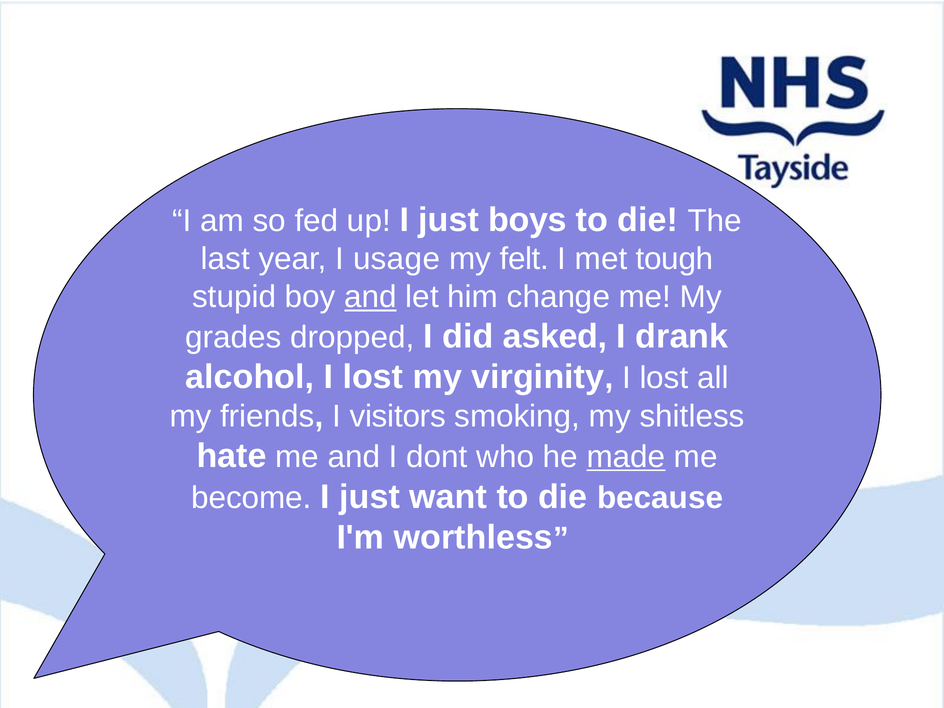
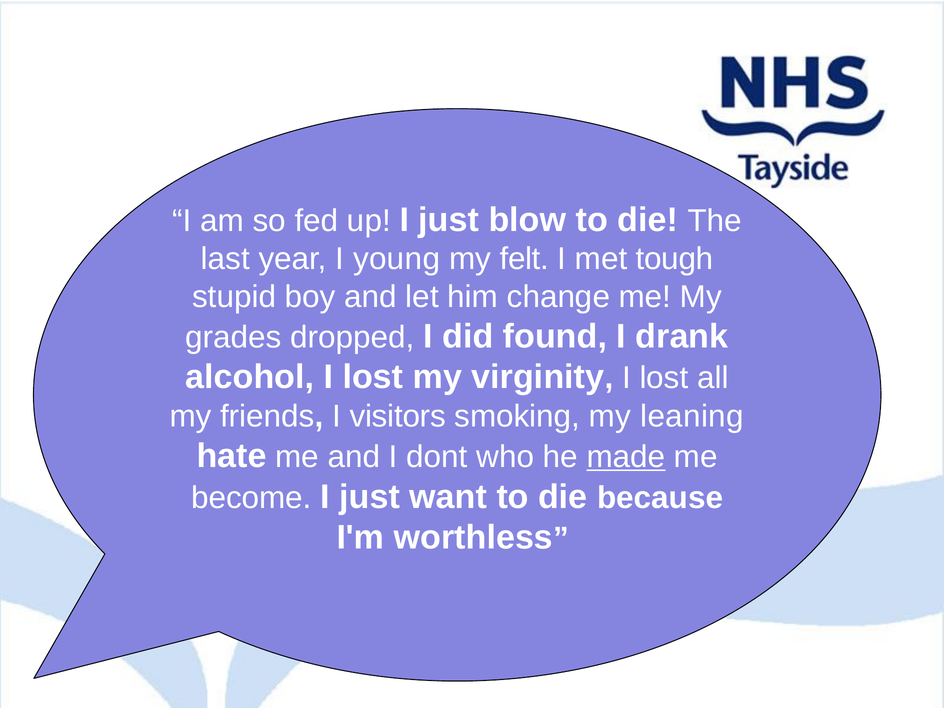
boys: boys -> blow (527, 220)
usage: usage -> young (397, 259)
and underline: present -> none (371, 297)
asked: asked -> found (555, 336)
shitless: shitless -> leaning (692, 416)
